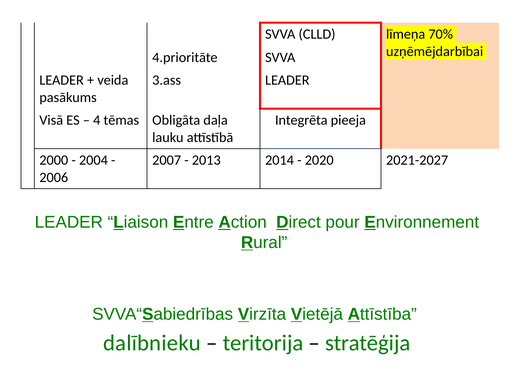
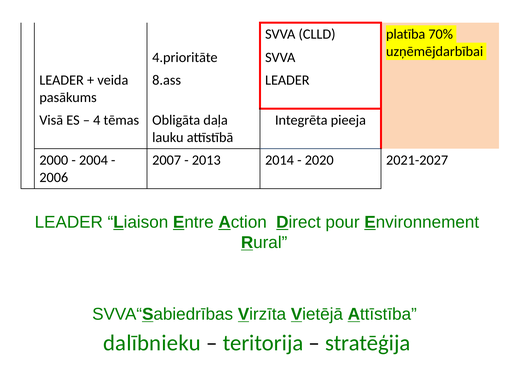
līmeņa: līmeņa -> platība (406, 34)
3.ass: 3.ass -> 8.ass (167, 80)
